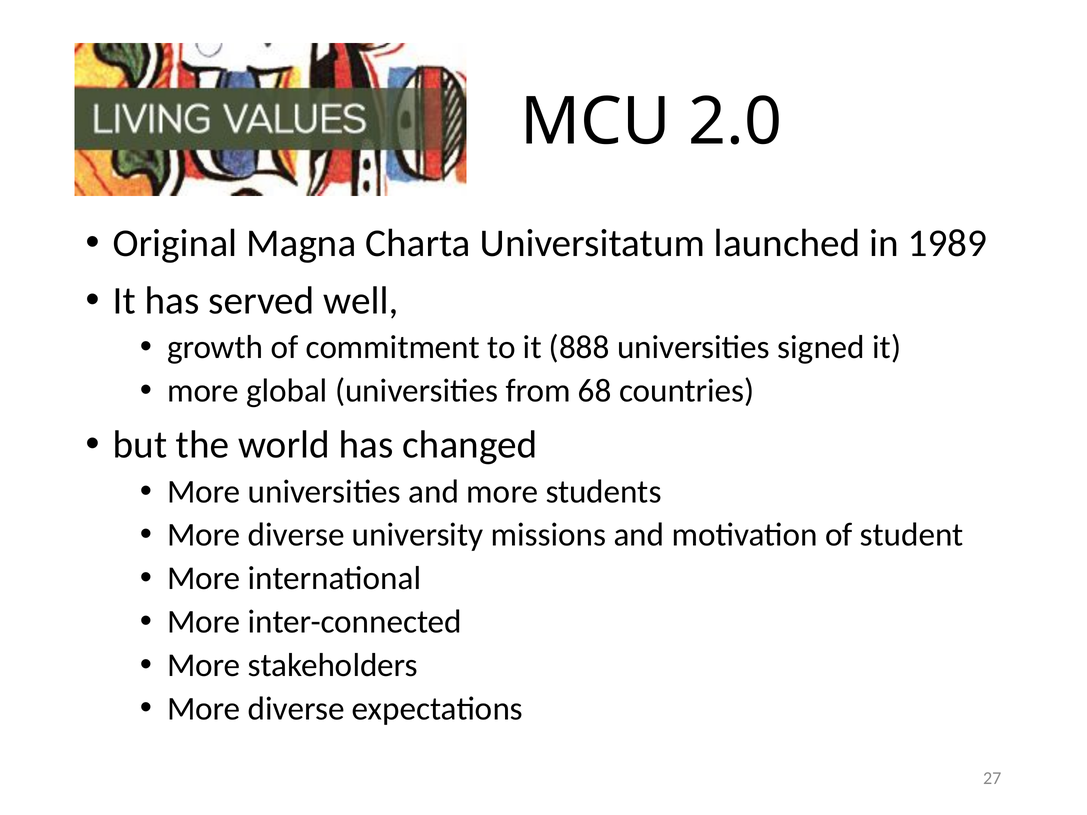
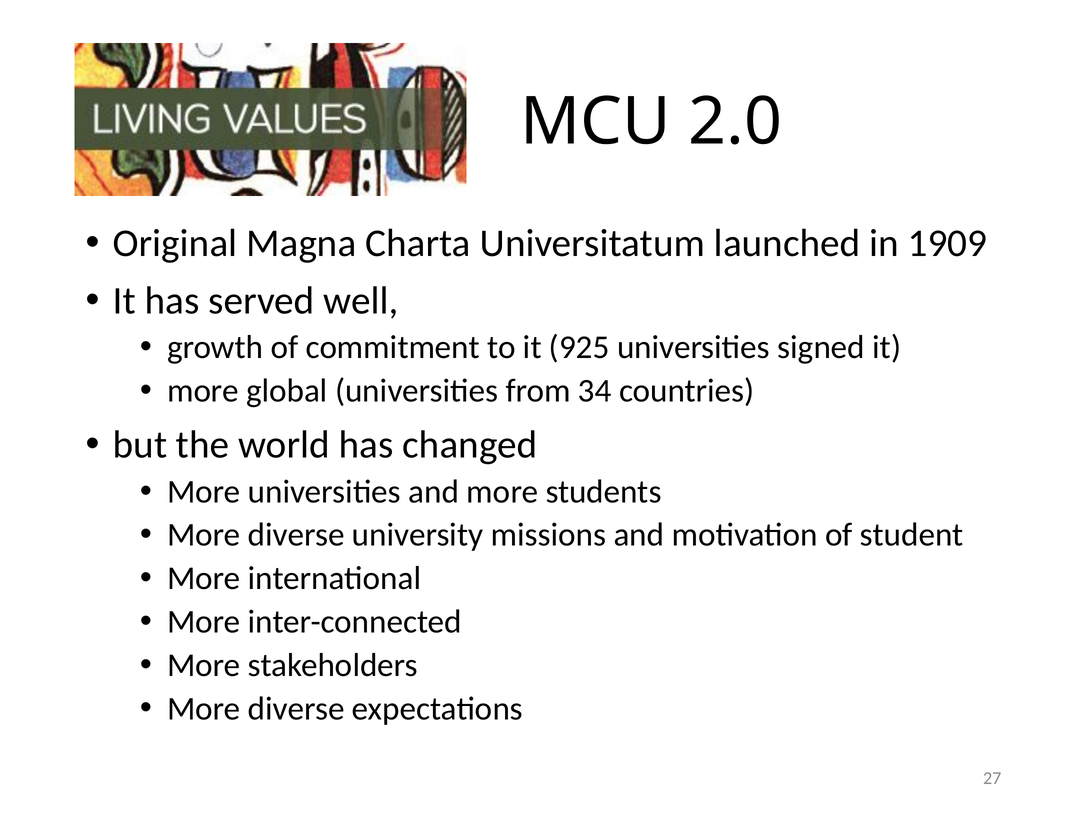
1989: 1989 -> 1909 (947, 243)
888: 888 -> 925 (579, 348)
68: 68 -> 34 (595, 391)
